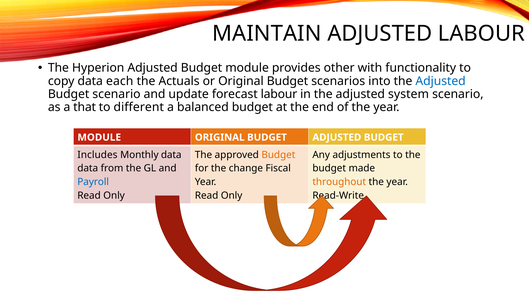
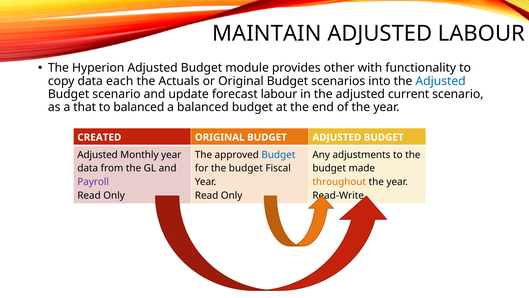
system: system -> current (409, 94)
to different: different -> balanced (139, 107)
MODULE: MODULE -> CREATED (99, 137)
Includes: Includes -> Adjusted (98, 155)
Monthly data: data -> year (171, 155)
Budget colour: orange -> blue (278, 155)
for the change: change -> budget (246, 168)
Payroll colour: blue -> purple (93, 182)
